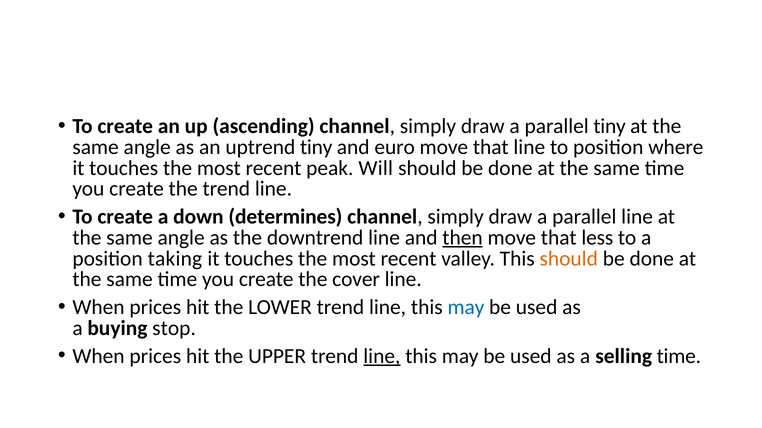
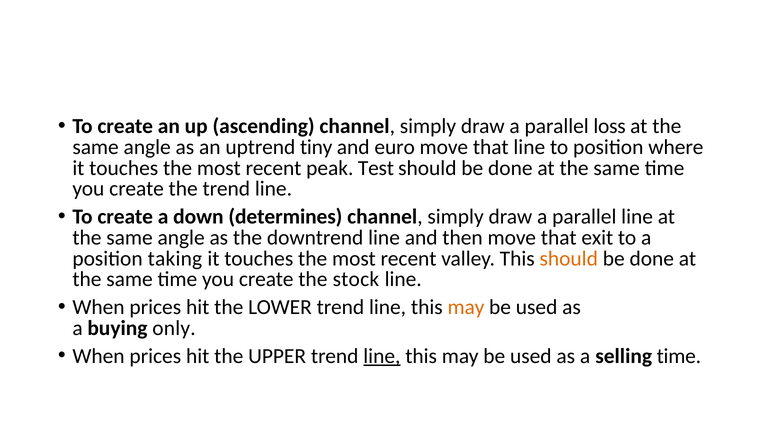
parallel tiny: tiny -> loss (610, 127)
Will: Will -> Test (376, 168)
then underline: present -> none (463, 238)
less: less -> exit (597, 238)
cover: cover -> stock (356, 280)
may colour: blue -> orange (466, 308)
stop: stop -> only (174, 329)
